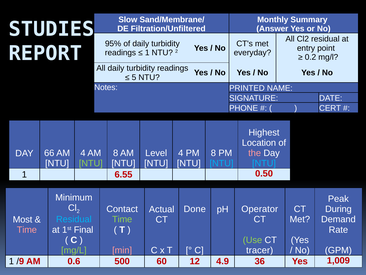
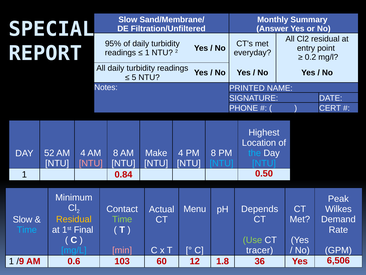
STUDIES: STUDIES -> SPECIAL (51, 29)
Level: Level -> Make (156, 153)
the colour: pink -> light blue (255, 153)
66: 66 -> 52 (49, 153)
NTU colour: light green -> pink (91, 163)
6.55: 6.55 -> 0.84 (123, 174)
Done: Done -> Menu (195, 209)
During: During -> Wilkes (338, 209)
Operator: Operator -> Depends (260, 209)
Residual colour: light blue -> yellow (74, 219)
Most: Most -> Slow (23, 219)
Time colour: pink -> light blue (27, 229)
mg/L colour: light green -> light blue (74, 250)
500: 500 -> 103 (122, 261)
4.9: 4.9 -> 1.8 (223, 261)
1,009: 1,009 -> 6,506 (338, 260)
